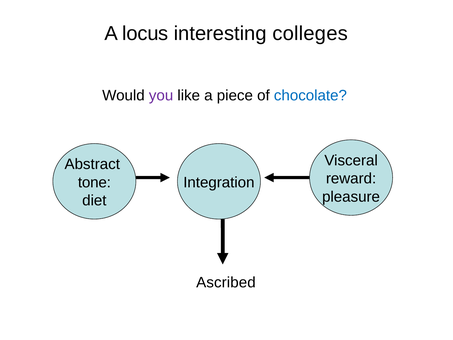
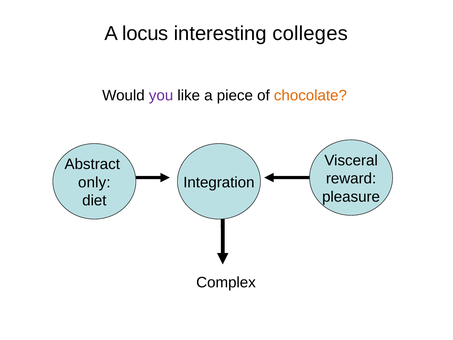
chocolate colour: blue -> orange (310, 95)
tone: tone -> only (94, 182)
Ascribed: Ascribed -> Complex (226, 282)
